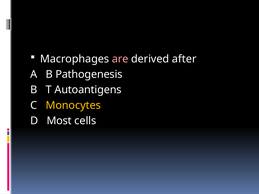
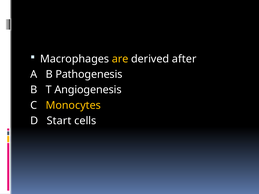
are colour: pink -> yellow (120, 59)
Autoantigens: Autoantigens -> Angiogenesis (88, 90)
Most: Most -> Start (59, 121)
